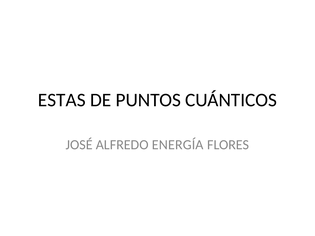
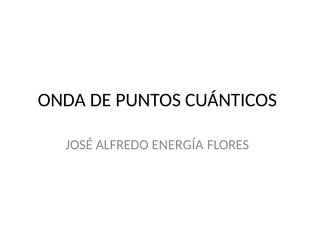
ESTAS: ESTAS -> ONDA (62, 100)
